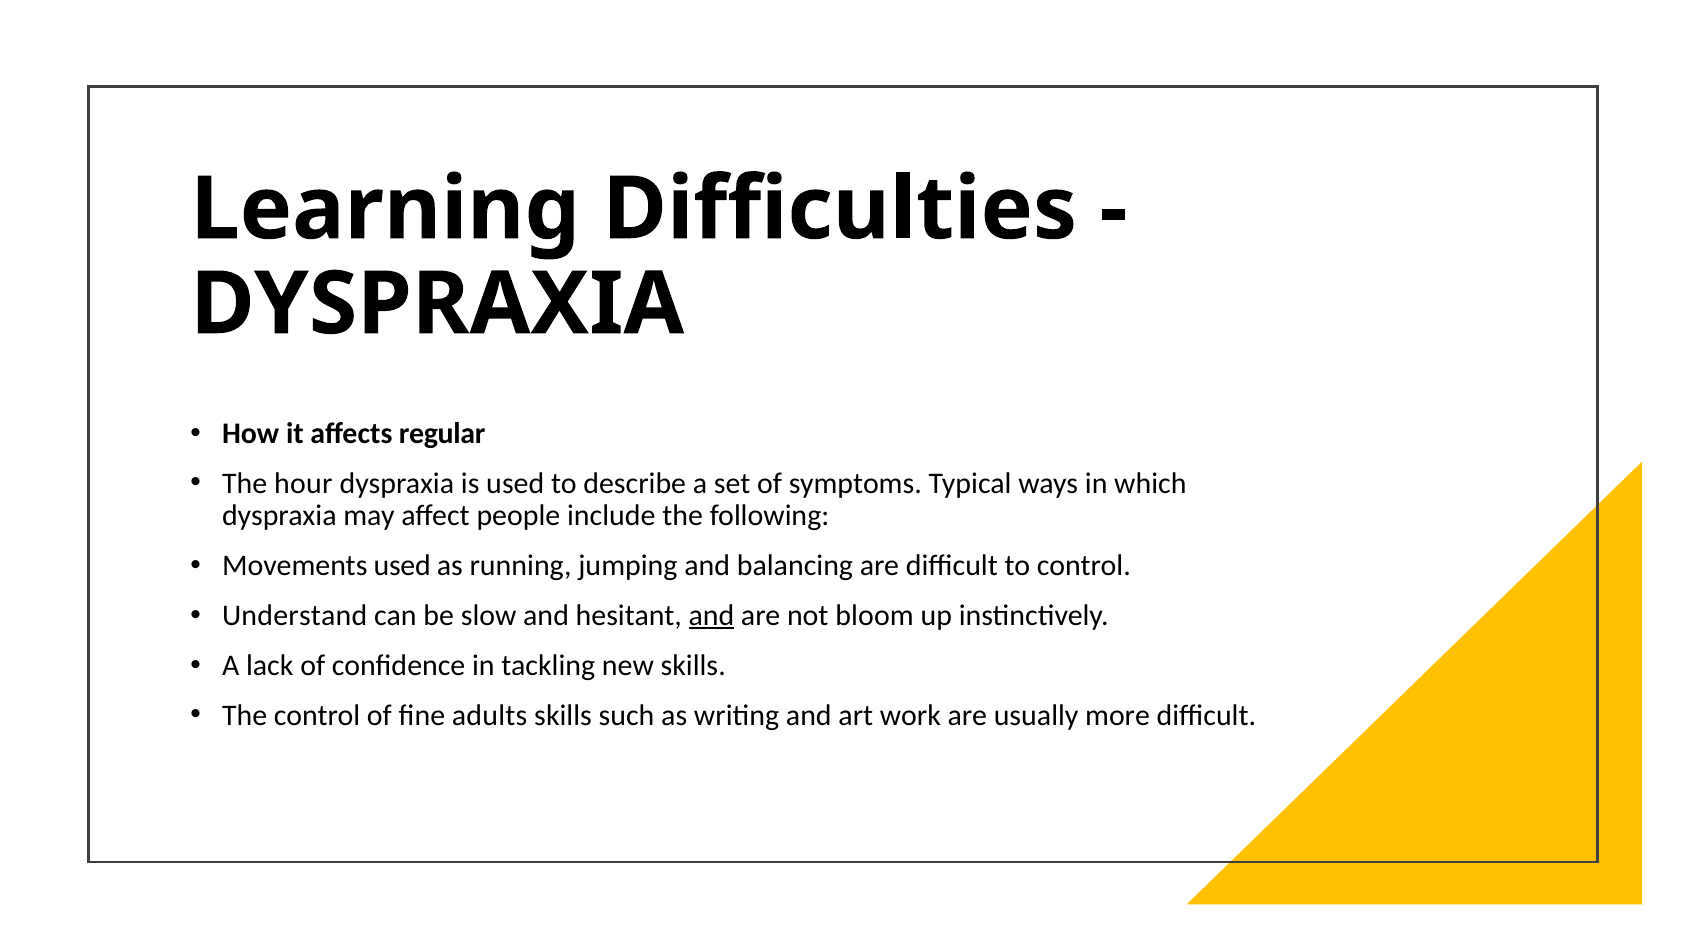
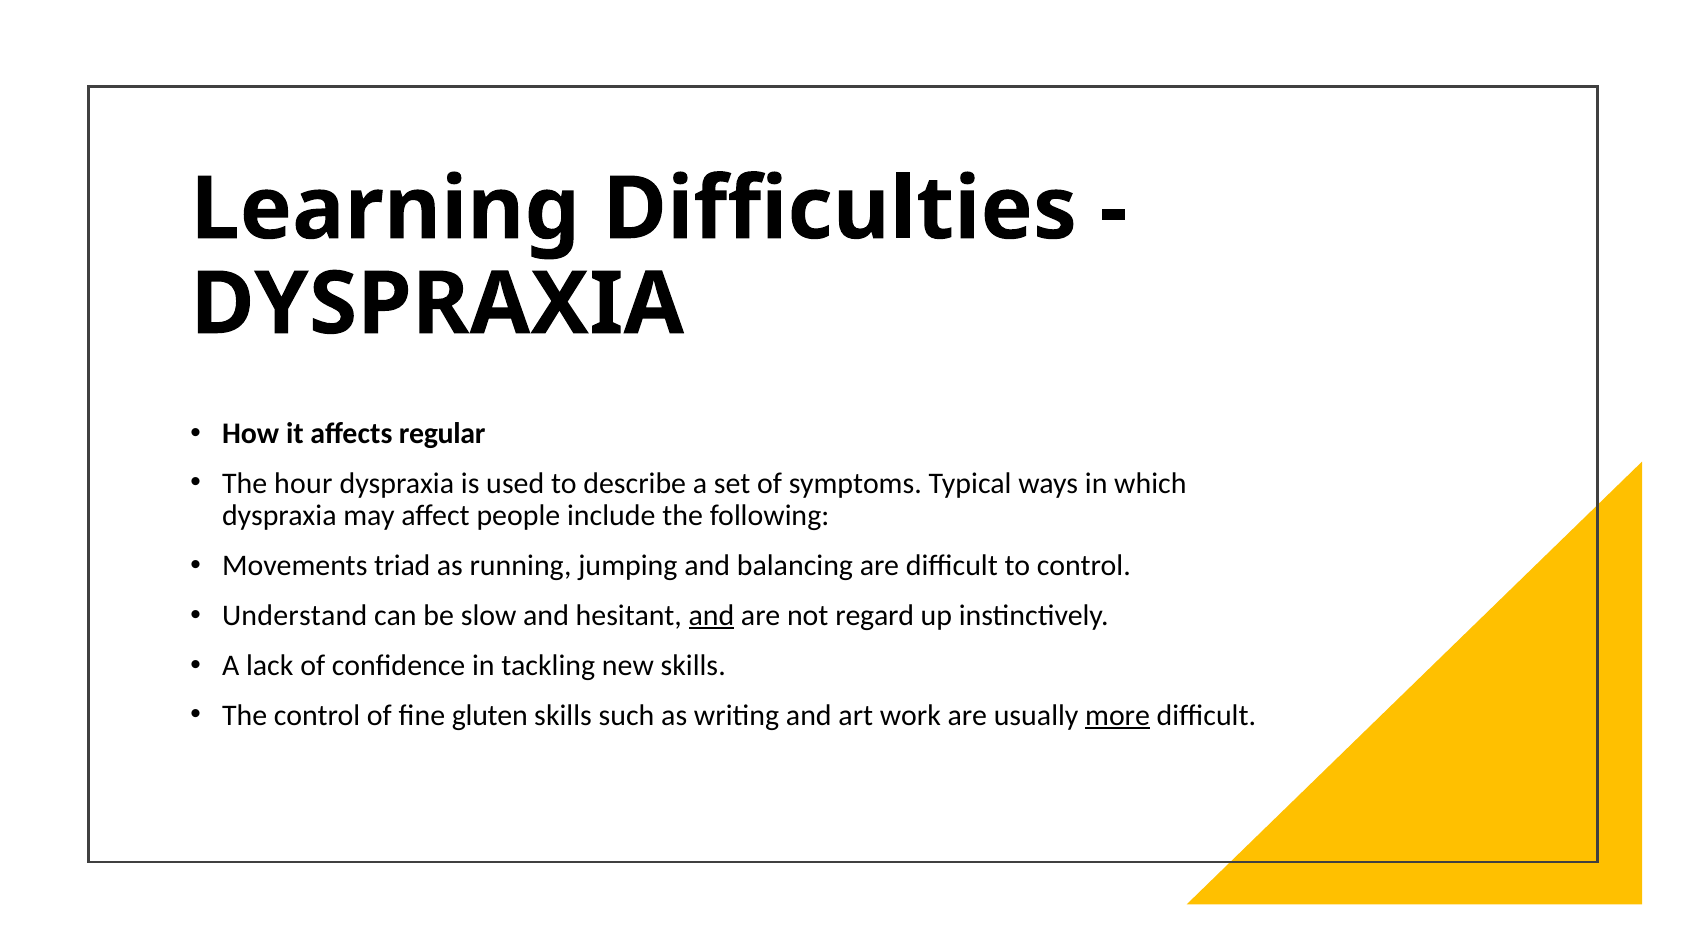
Movements used: used -> triad (402, 565)
bloom: bloom -> regard (875, 615)
adults: adults -> gluten (490, 715)
more underline: none -> present (1118, 715)
